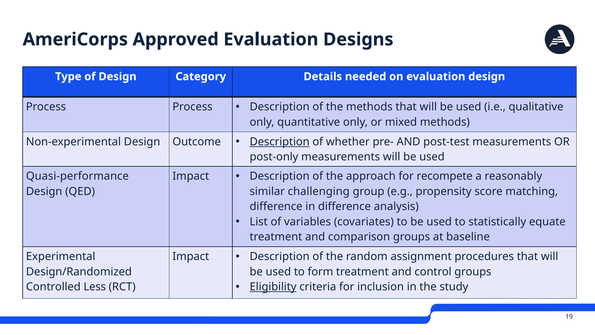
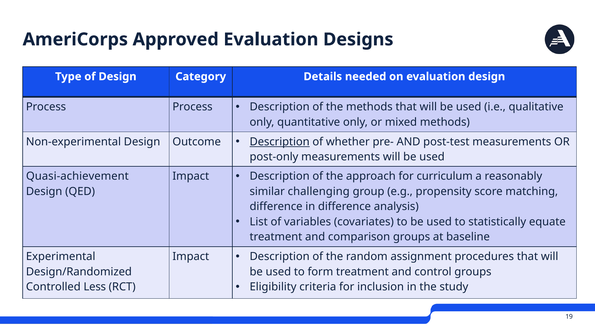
Quasi-performance: Quasi-performance -> Quasi-achievement (77, 176)
recompete: recompete -> curriculum (445, 176)
Eligibility underline: present -> none (273, 287)
